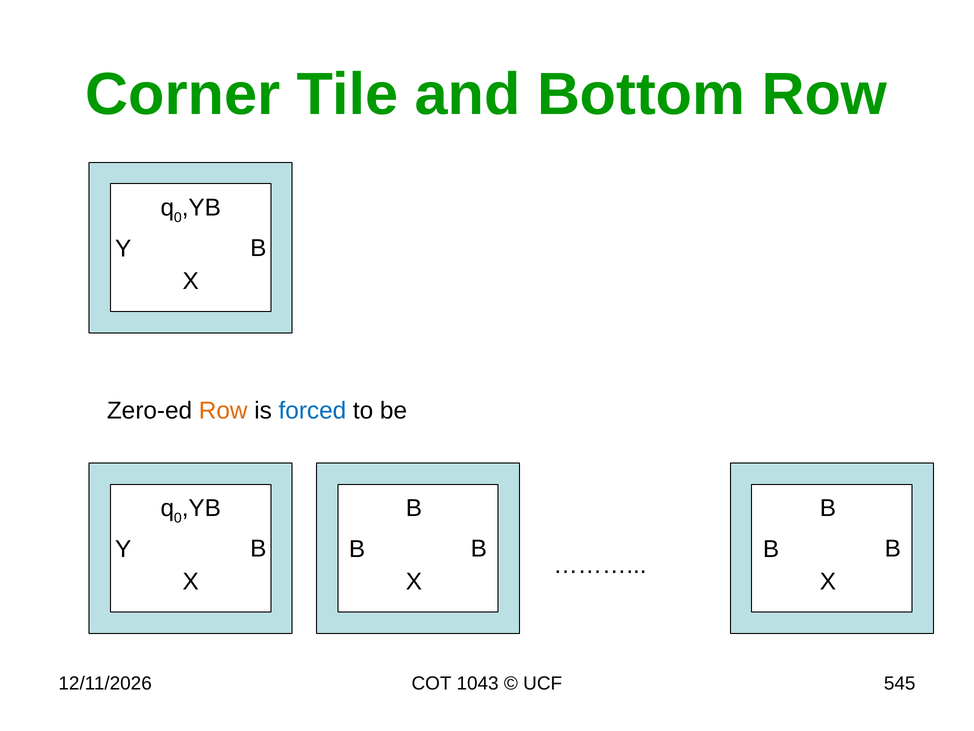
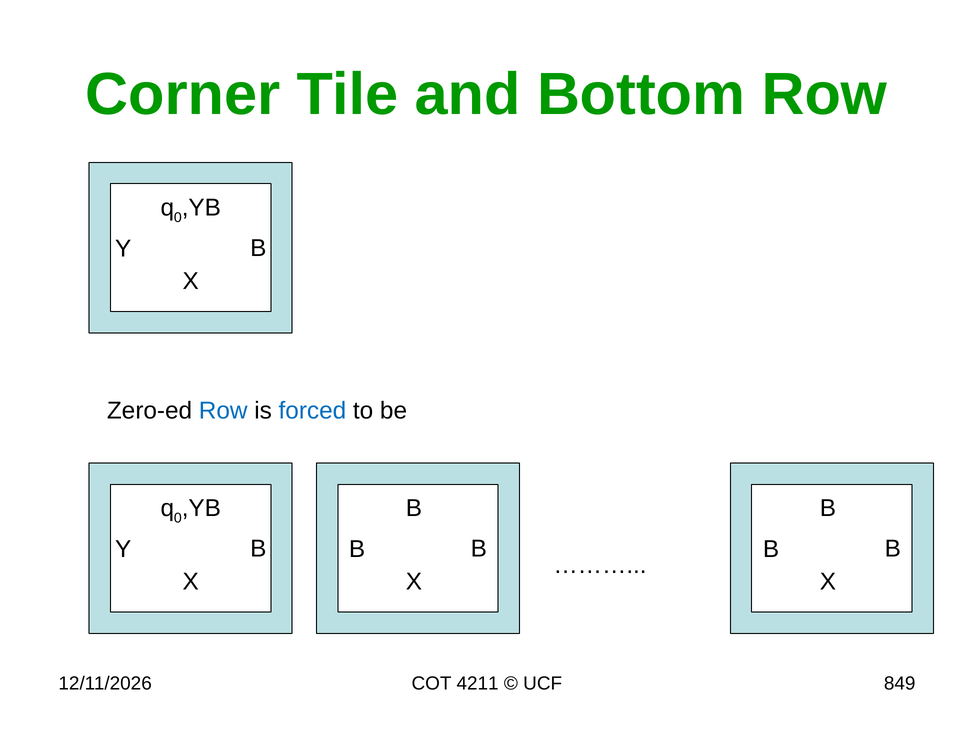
Row colour: orange -> blue (223, 411)
1043: 1043 -> 4211 (478, 683)
545: 545 -> 849 (900, 683)
